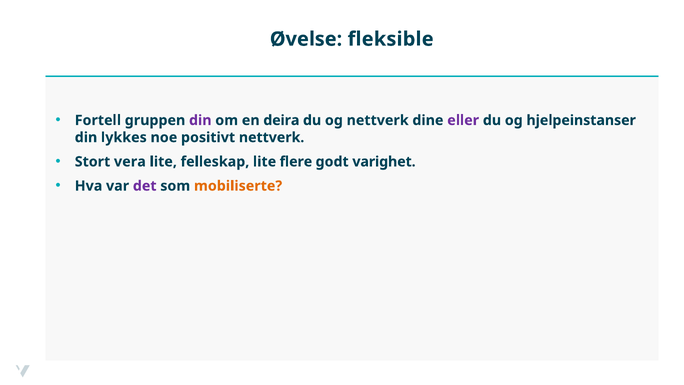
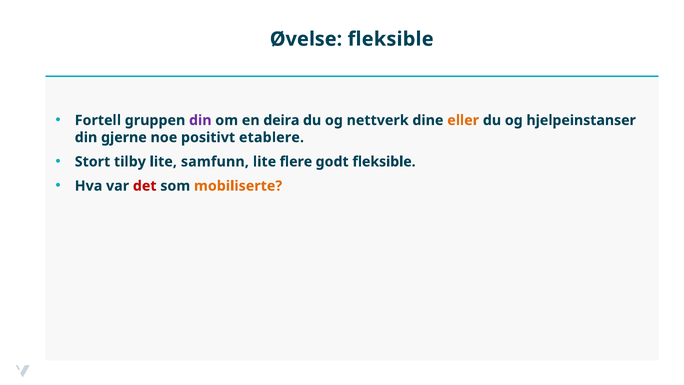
eller colour: purple -> orange (463, 120)
lykkes: lykkes -> gjerne (124, 137)
positivt nettverk: nettverk -> etablere (271, 137)
vera: vera -> tilby (130, 162)
felleskap: felleskap -> samfunn (215, 162)
godt varighet: varighet -> fleksible (384, 162)
det colour: purple -> red (145, 186)
